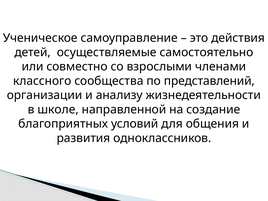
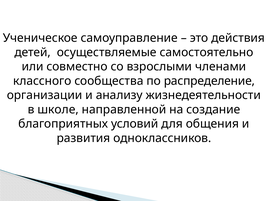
представлений: представлений -> распределение (209, 81)
